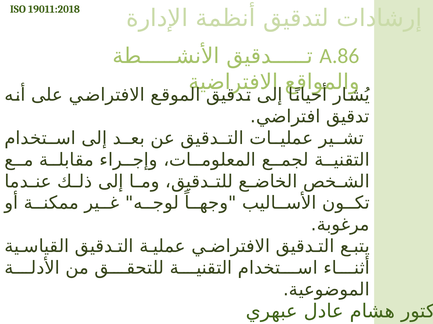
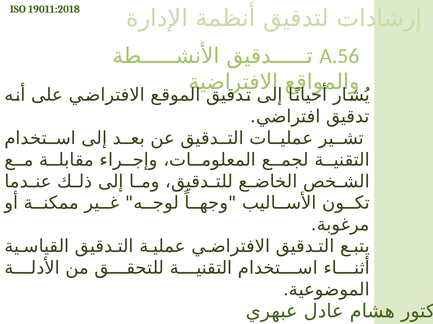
A.86: A.86 -> A.56 (340, 56)
